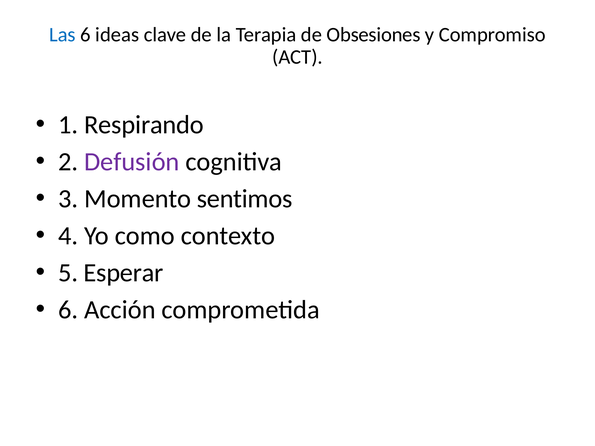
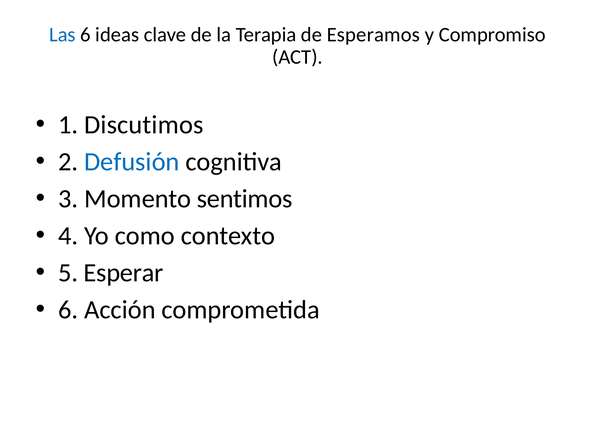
Obsesiones: Obsesiones -> Esperamos (373, 35)
Respirando: Respirando -> Discutimos (144, 125)
Defusión colour: purple -> blue (132, 162)
